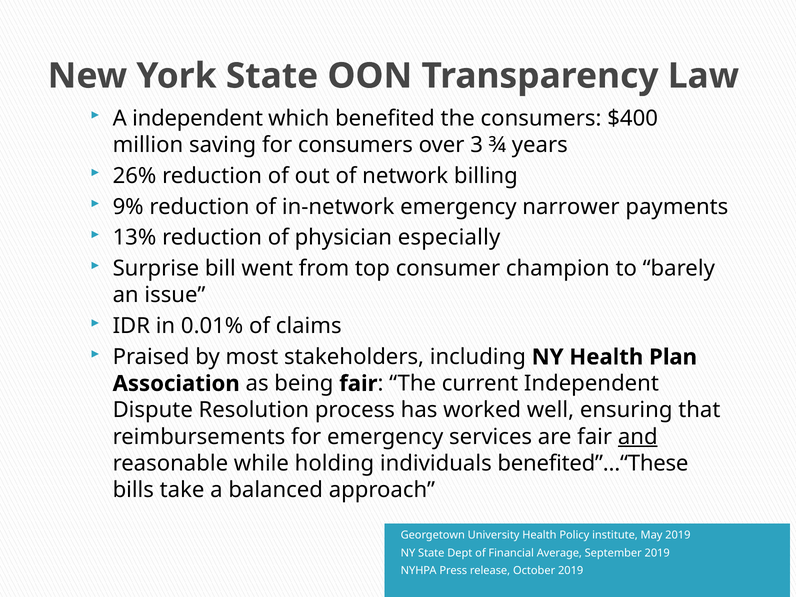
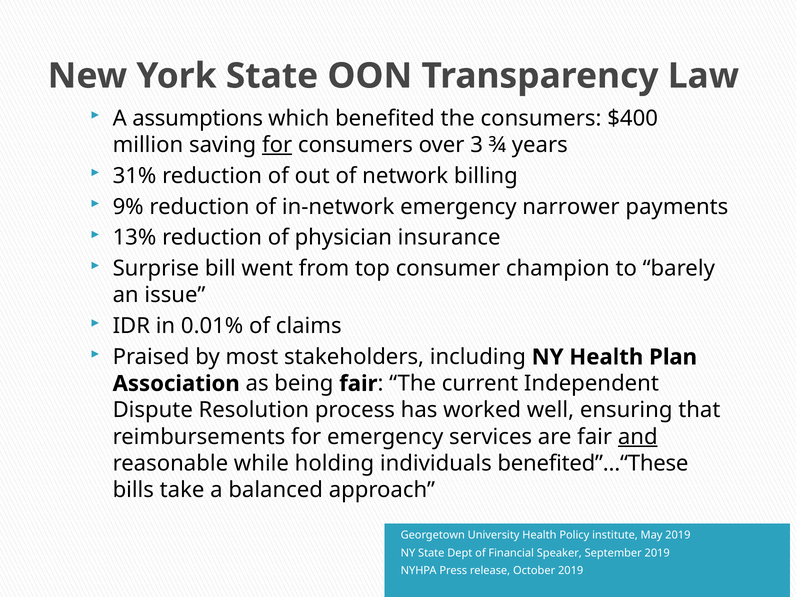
A independent: independent -> assumptions (198, 118)
for underline: none -> present (277, 145)
26%: 26% -> 31% (134, 176)
especially: especially -> insurance (449, 238)
Average: Average -> Speaker (559, 553)
